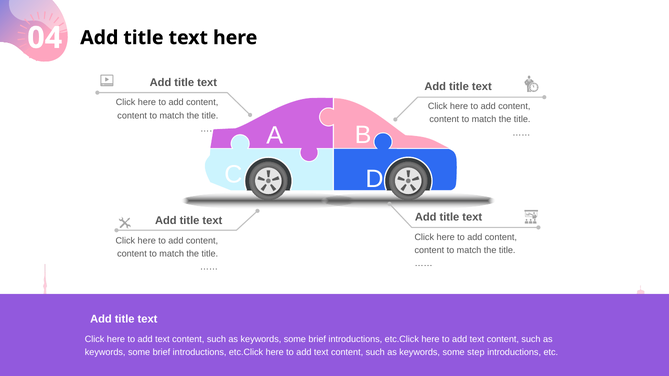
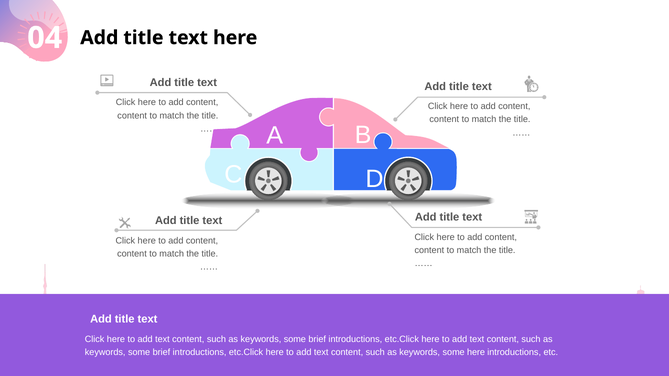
some step: step -> here (476, 353)
